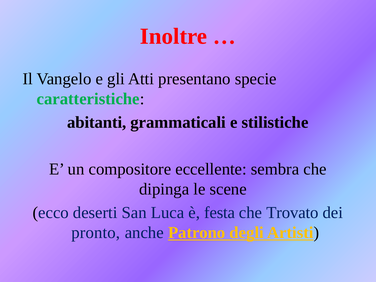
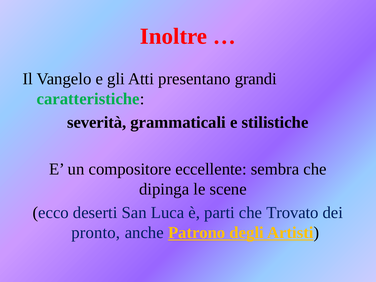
specie: specie -> grandi (256, 79)
abitanti: abitanti -> severità (97, 122)
festa: festa -> parti (219, 213)
